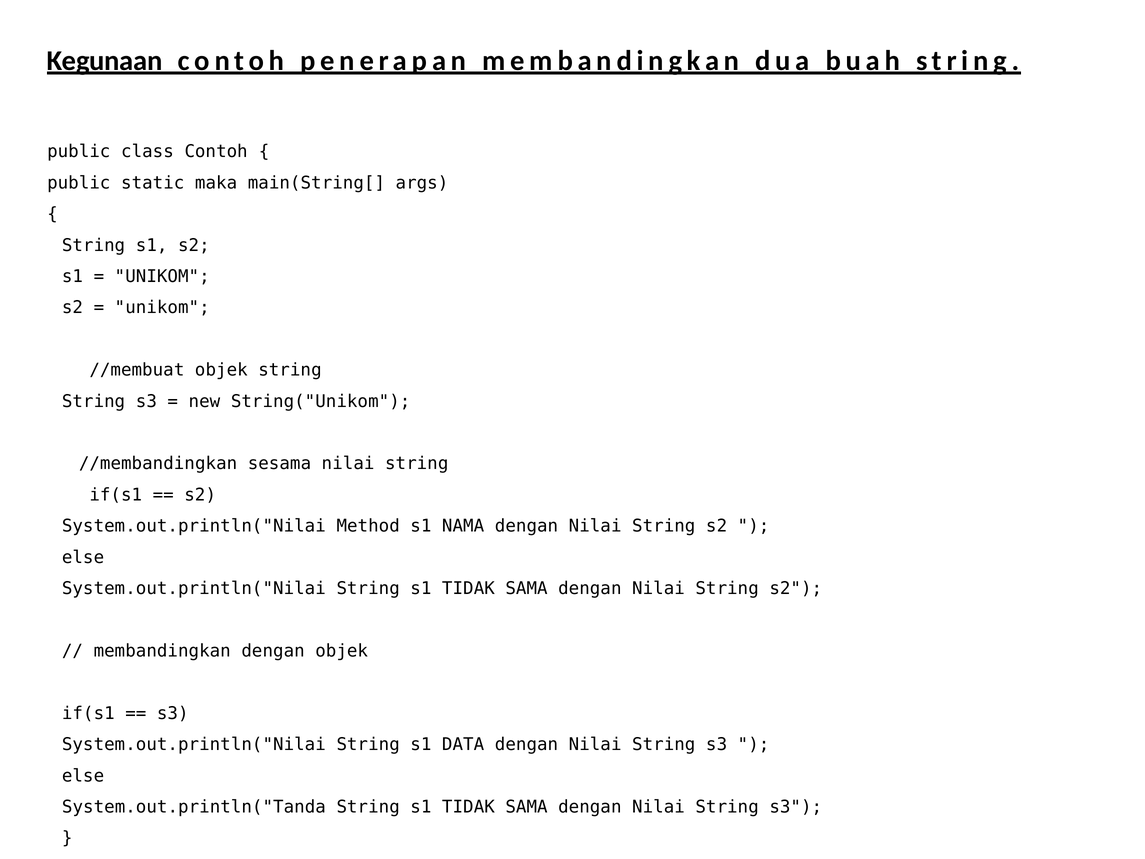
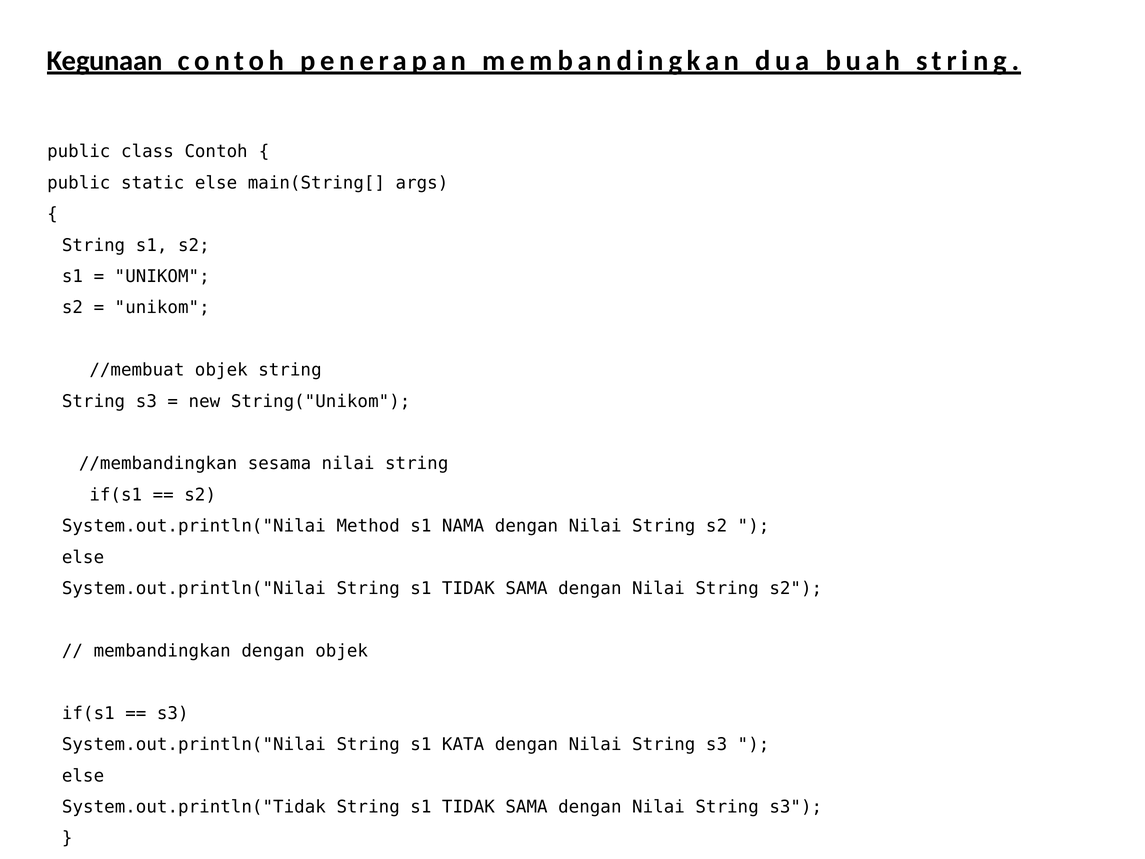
static maka: maka -> else (216, 183)
DATA: DATA -> KATA (463, 744)
System.out.println("Tanda: System.out.println("Tanda -> System.out.println("Tidak (194, 807)
